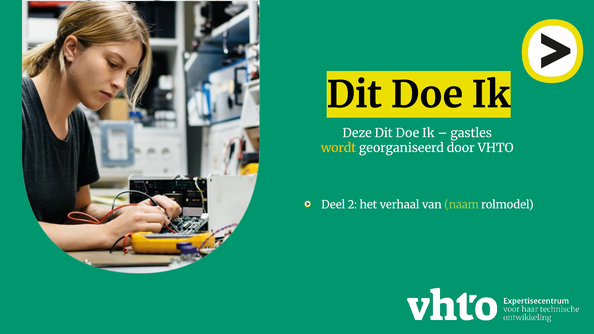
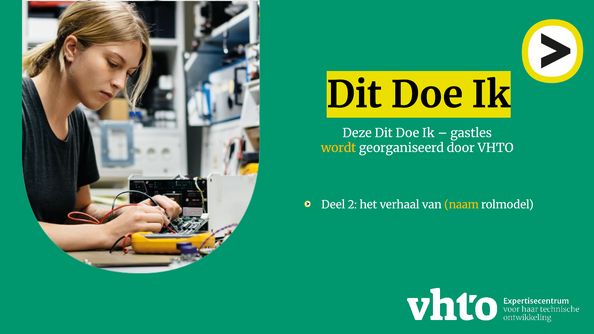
naam colour: light green -> yellow (461, 205)
